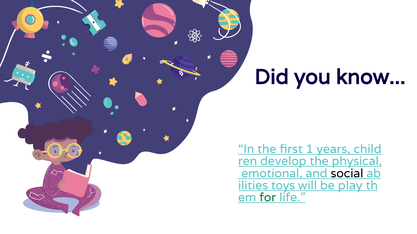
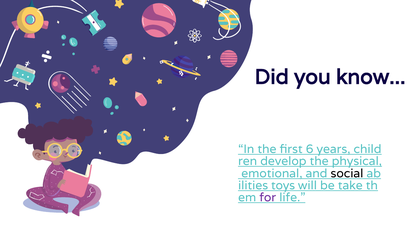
1: 1 -> 6 (310, 149)
play: play -> take (350, 186)
for colour: green -> purple (268, 198)
